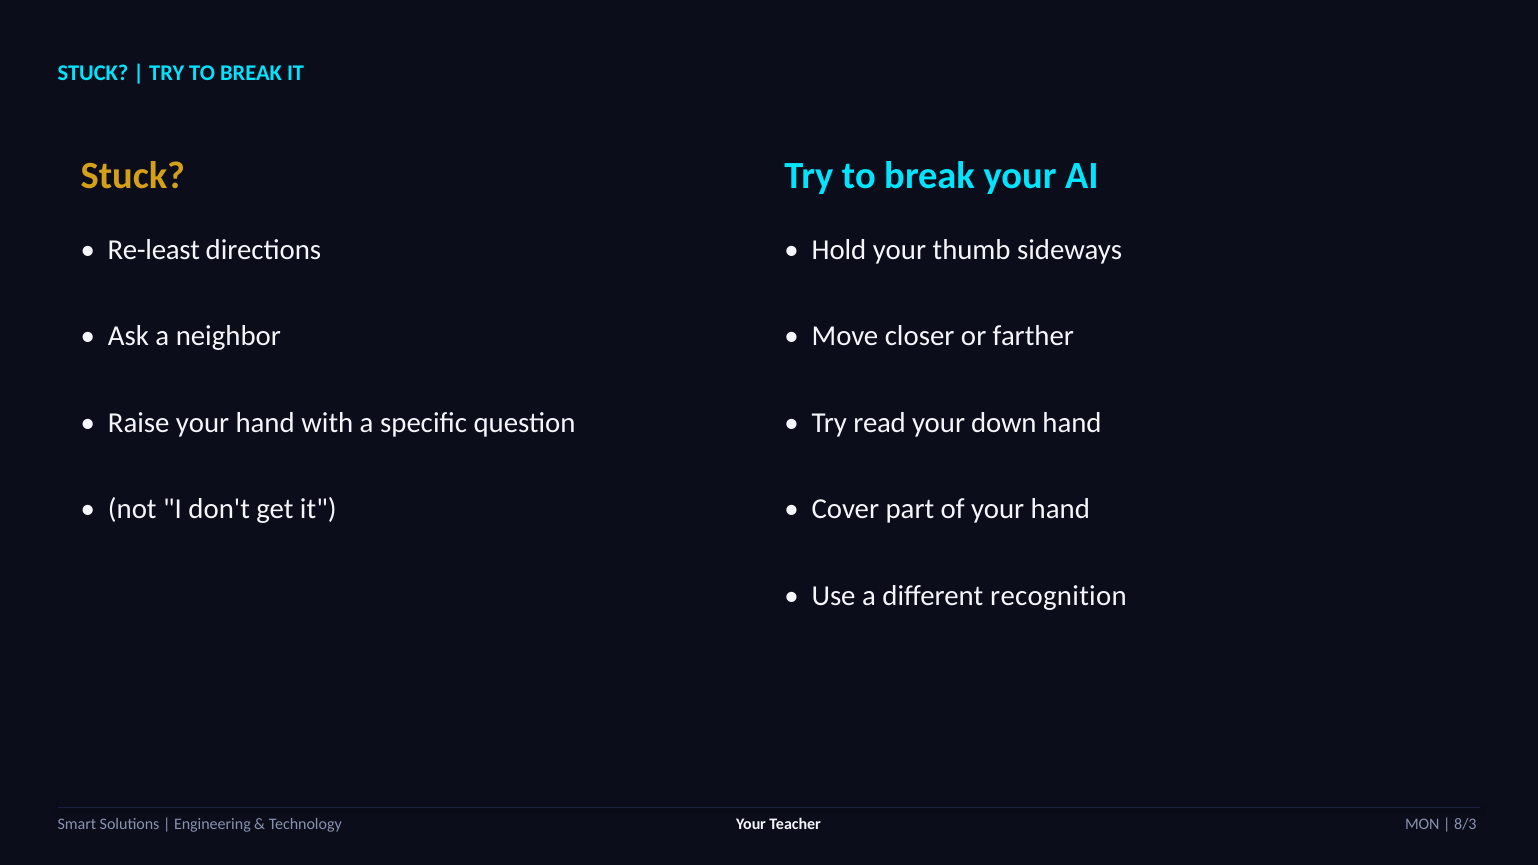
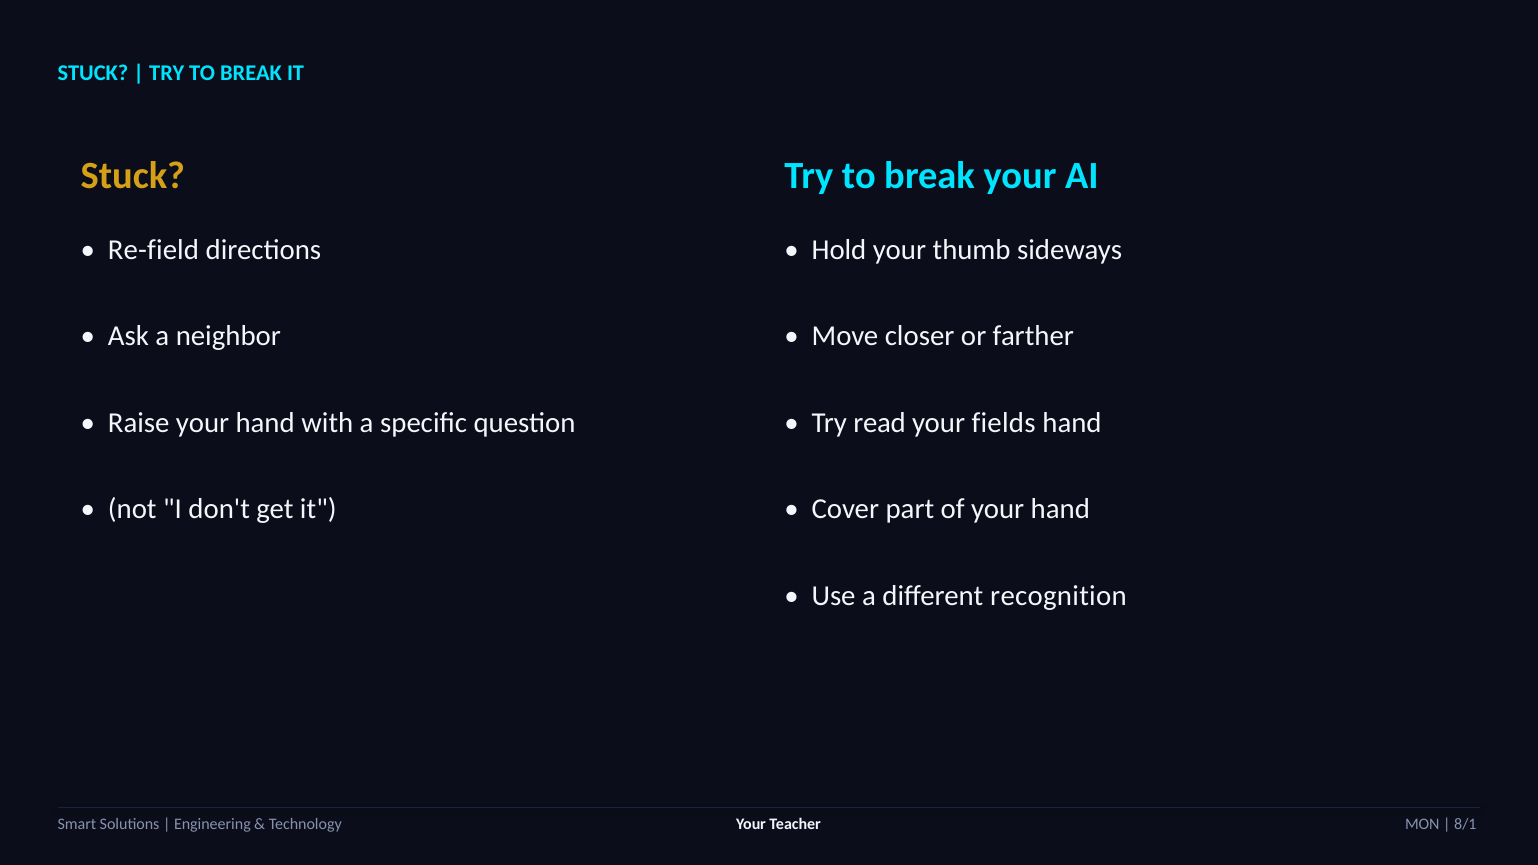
Re-least: Re-least -> Re-field (154, 250)
down: down -> fields (1004, 423)
8/3: 8/3 -> 8/1 (1465, 824)
